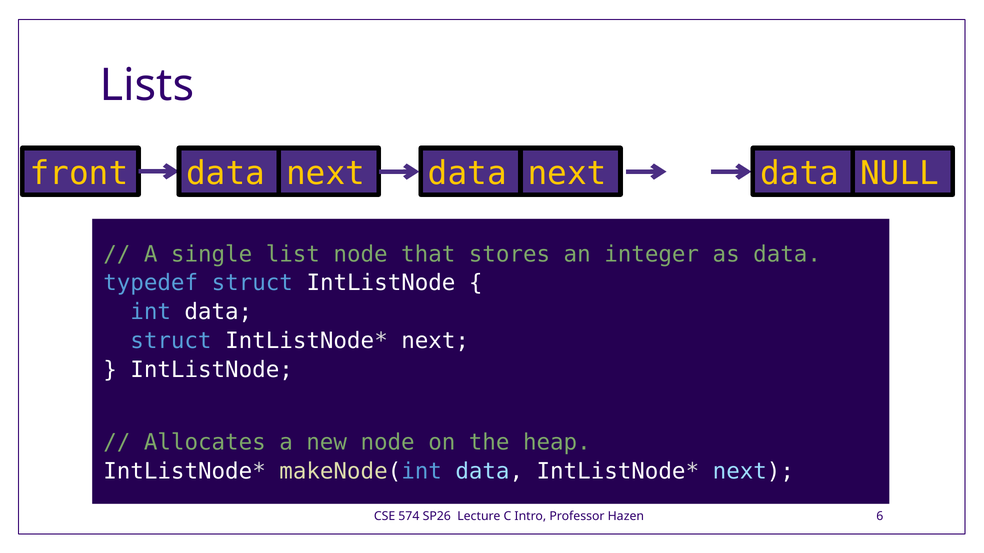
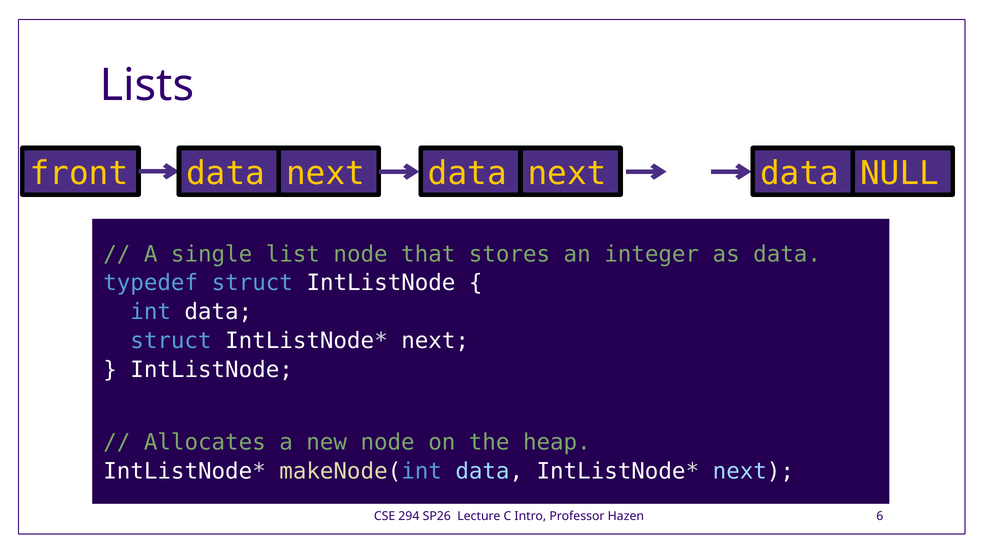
574: 574 -> 294 (409, 517)
